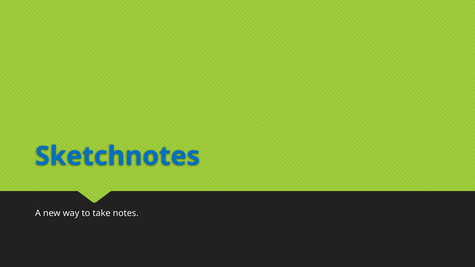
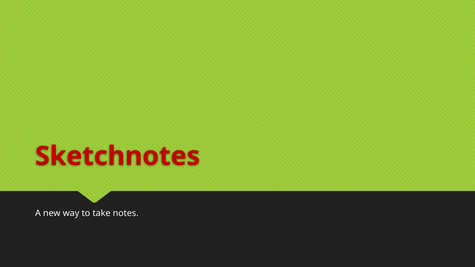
Sketchnotes colour: blue -> red (118, 156)
